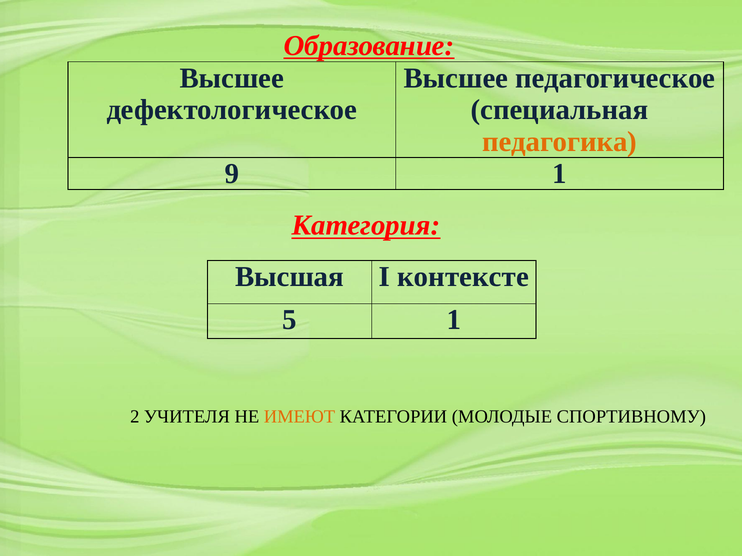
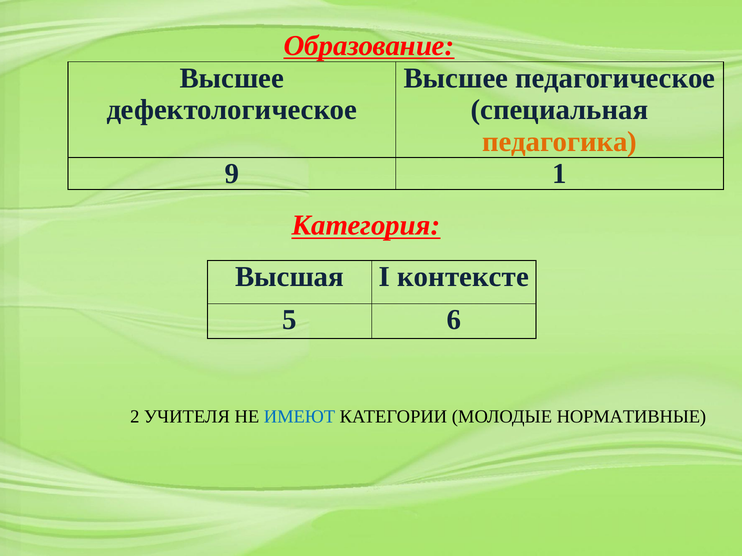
5 1: 1 -> 6 (454, 320)
ИМЕЮТ colour: orange -> blue (299, 417)
СПОРТИВНОМУ: СПОРТИВНОМУ -> НОРМАТИВНЫЕ (631, 417)
